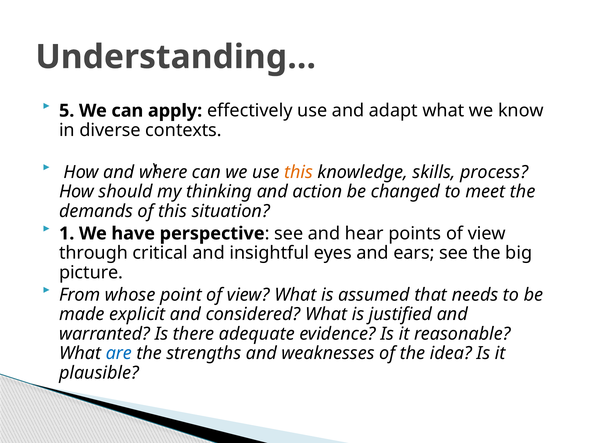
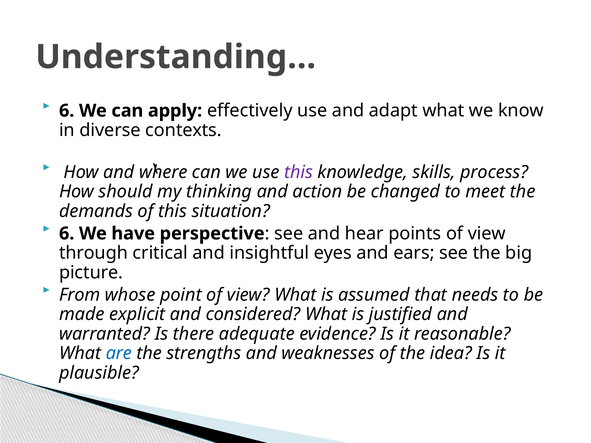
5: 5 -> 6 (67, 111)
this colour: orange -> purple (299, 172)
1: 1 -> 6 (67, 234)
